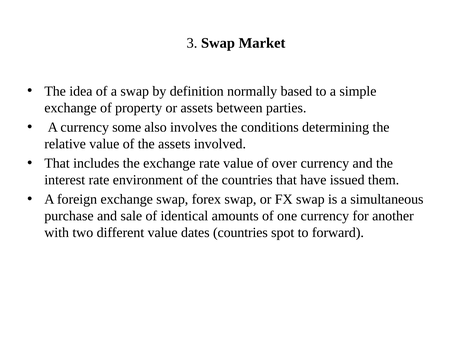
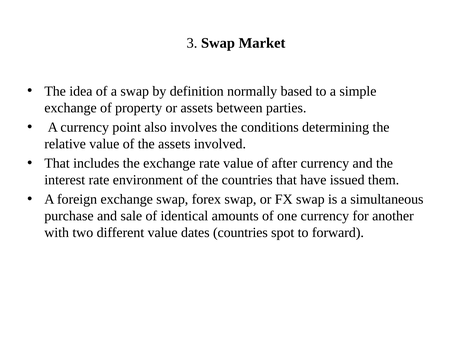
some: some -> point (127, 127)
over: over -> after (284, 163)
